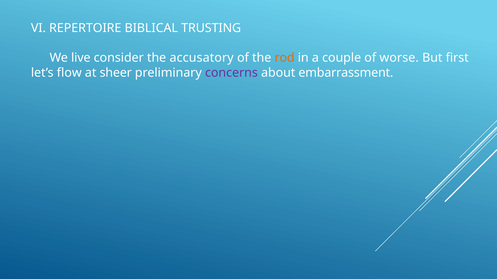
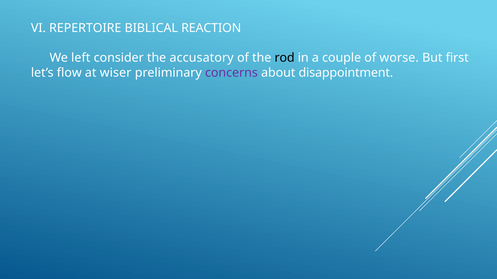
TRUSTING: TRUSTING -> REACTION (211, 28)
live: live -> left (81, 58)
rod colour: orange -> black (285, 58)
sheer: sheer -> wiser (116, 73)
embarrassment: embarrassment -> disappointment (346, 73)
